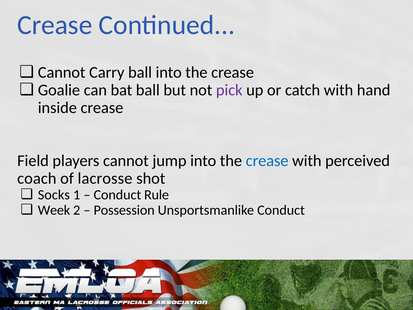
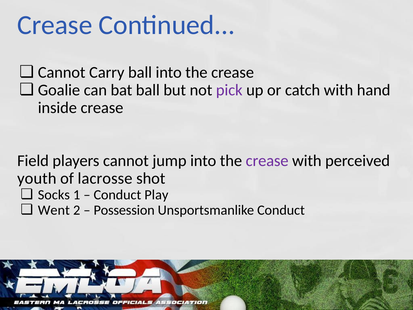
crease colour: blue -> purple (267, 161)
coach: coach -> youth (37, 178)
Rule: Rule -> Play (156, 195)
Week: Week -> Went (54, 210)
